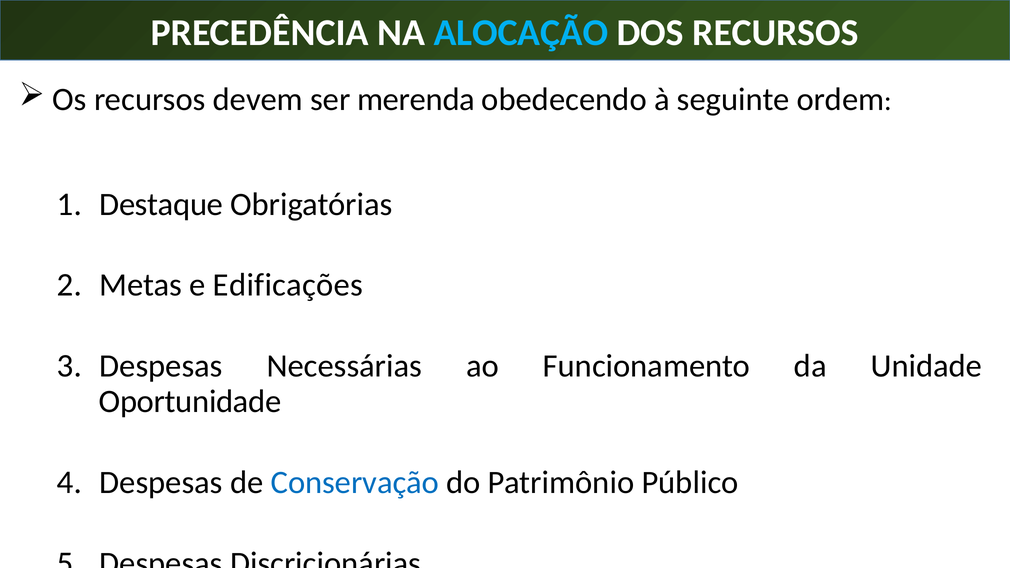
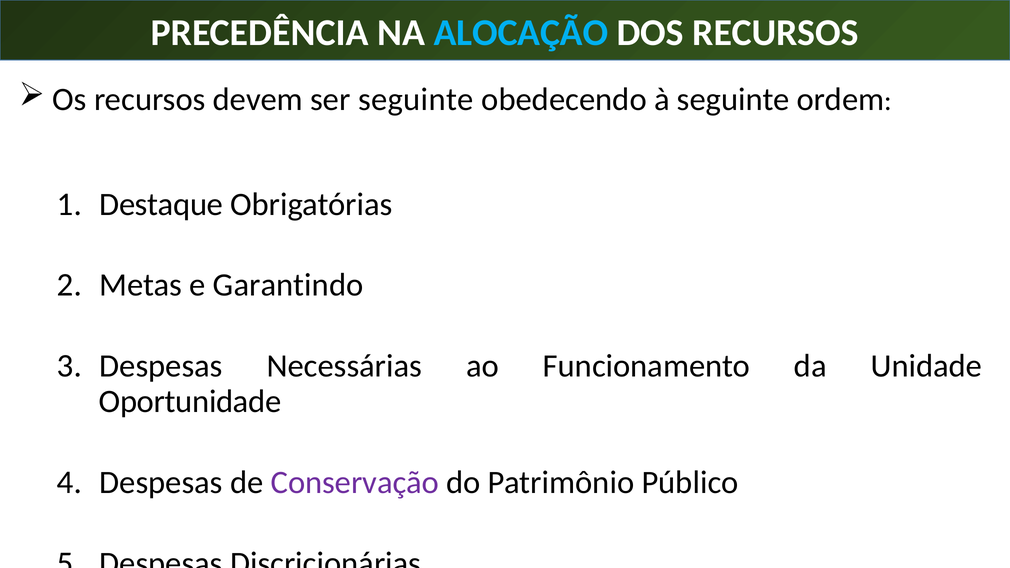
ser merenda: merenda -> seguinte (416, 100)
Edificações: Edificações -> Garantindo (288, 285)
Conservação colour: blue -> purple (355, 482)
